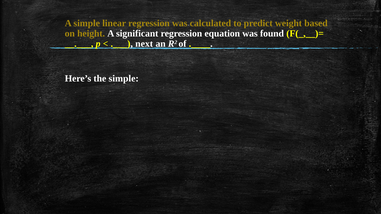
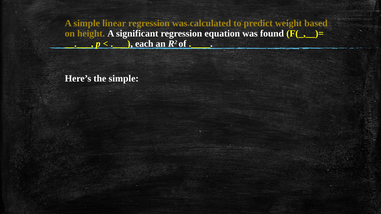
next: next -> each (144, 44)
